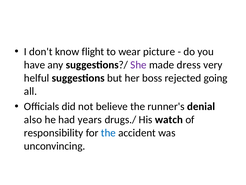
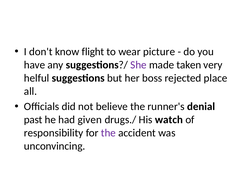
dress: dress -> taken (189, 65)
going: going -> place (216, 78)
also: also -> past (33, 119)
years: years -> given (90, 119)
the colour: blue -> purple (108, 133)
